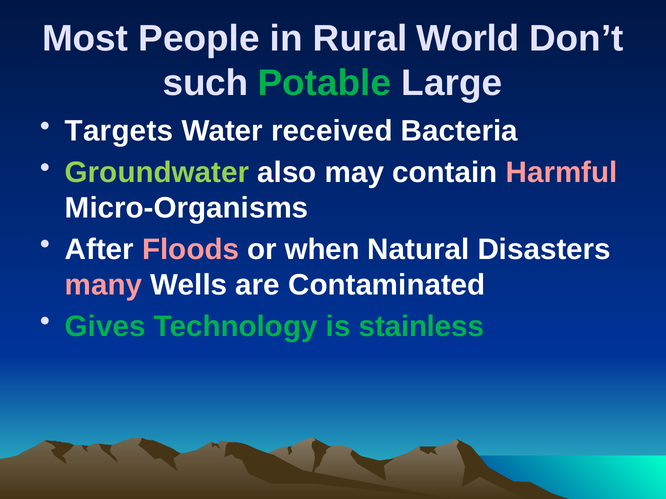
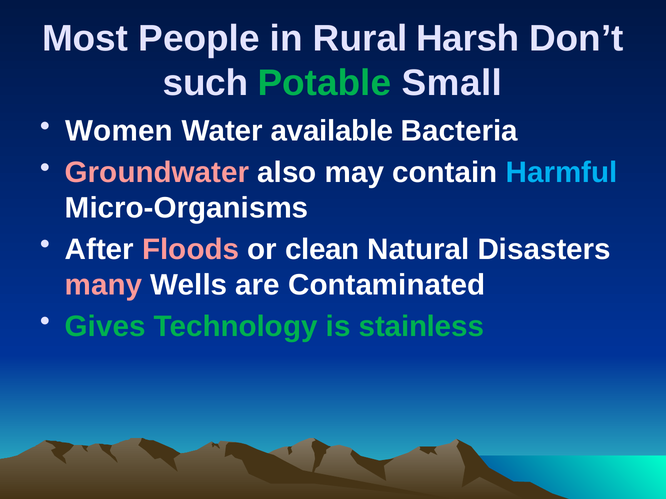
World: World -> Harsh (468, 39)
Large: Large -> Small (452, 83)
Targets: Targets -> Women (119, 131)
received: received -> available (332, 131)
Groundwater colour: light green -> pink (157, 173)
Harmful colour: pink -> light blue (562, 173)
when: when -> clean (322, 250)
